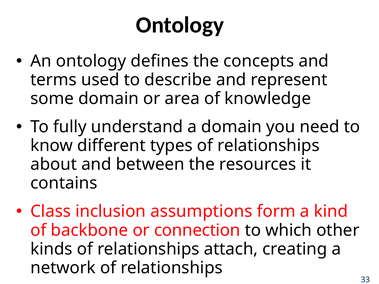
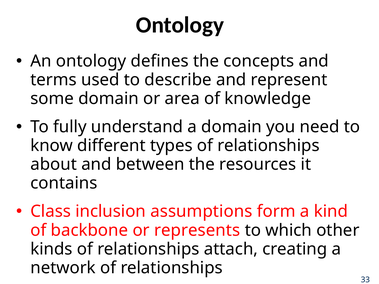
connection: connection -> represents (197, 230)
